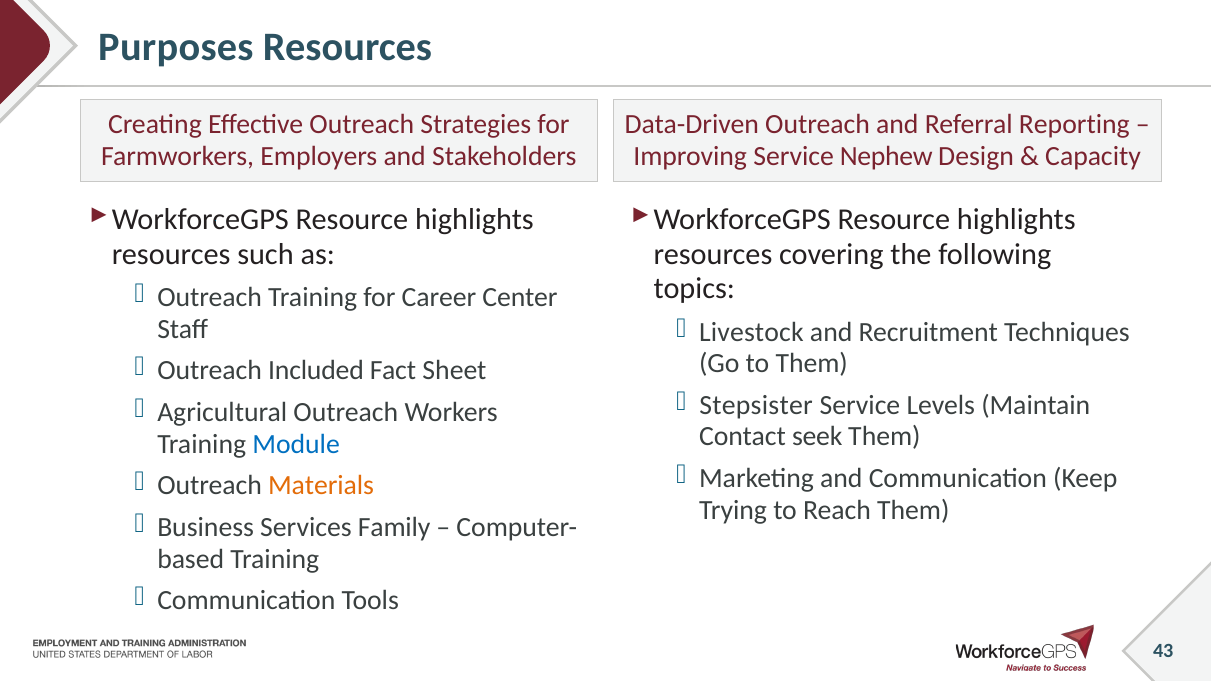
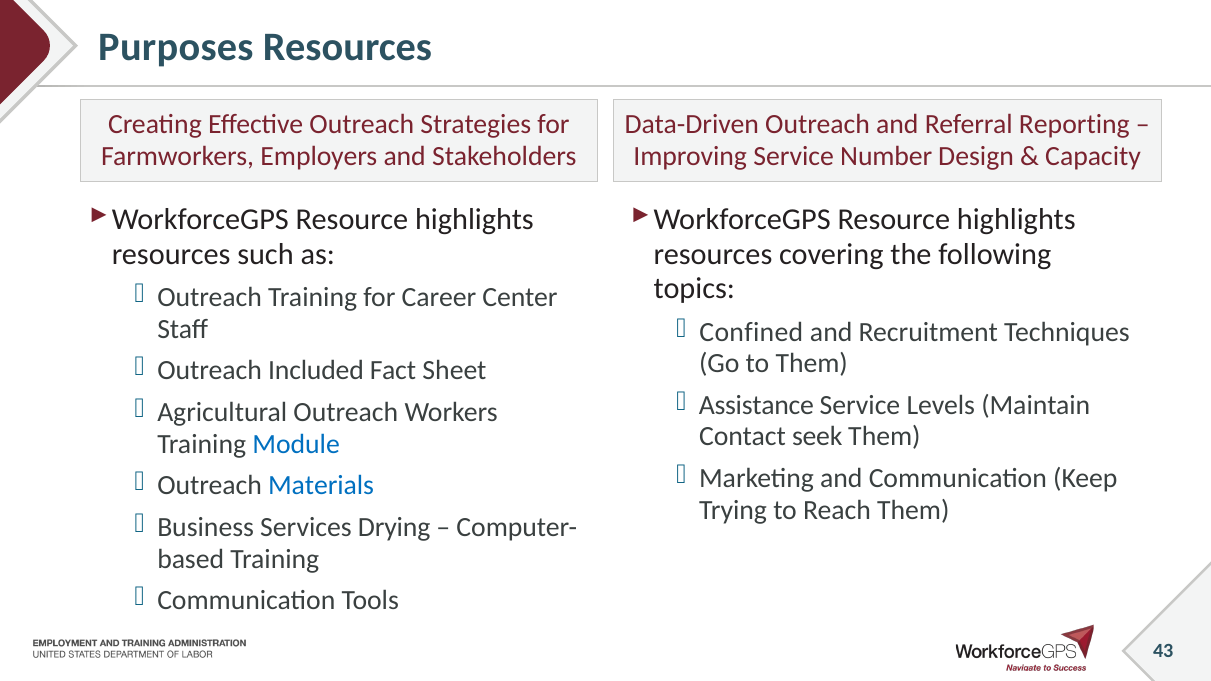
Nephew: Nephew -> Number (886, 156)
Livestock: Livestock -> Confined (751, 332)
Stepsister: Stepsister -> Assistance (756, 405)
Materials colour: orange -> blue (321, 486)
Family: Family -> Drying (394, 527)
